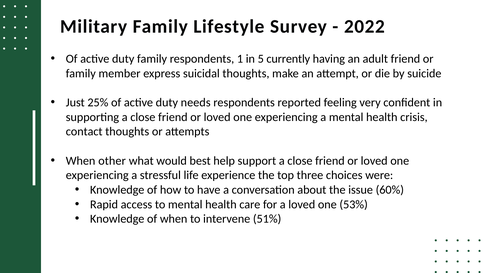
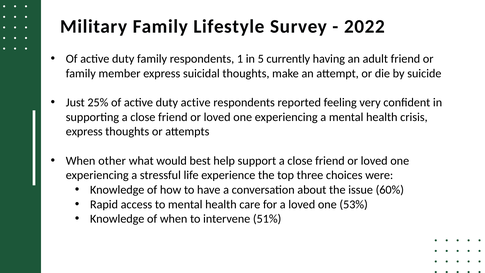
duty needs: needs -> active (196, 102)
contact: contact -> express (84, 131)
